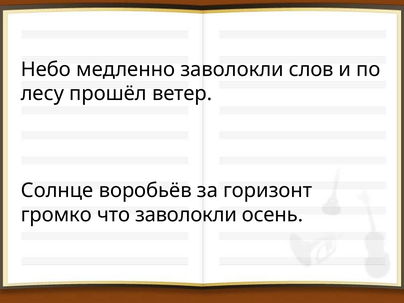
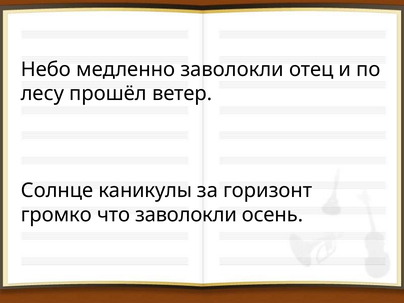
слов: слов -> отец (311, 69)
воробьёв: воробьёв -> каникулы (145, 191)
